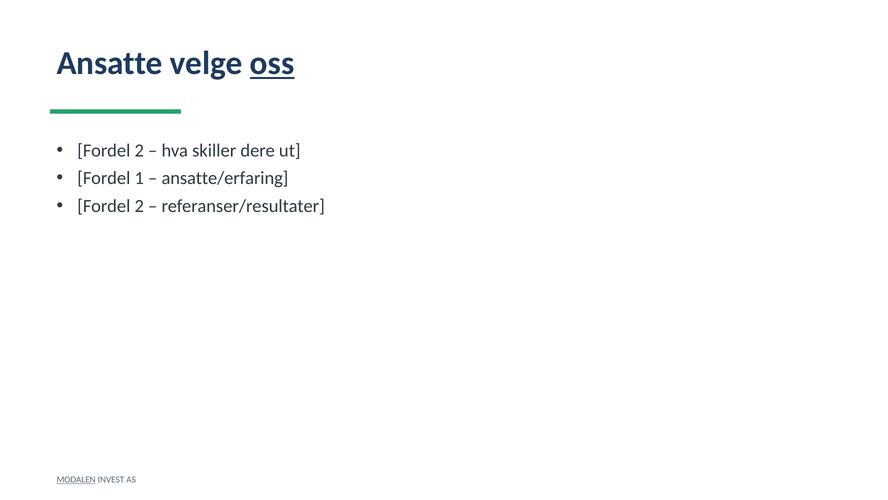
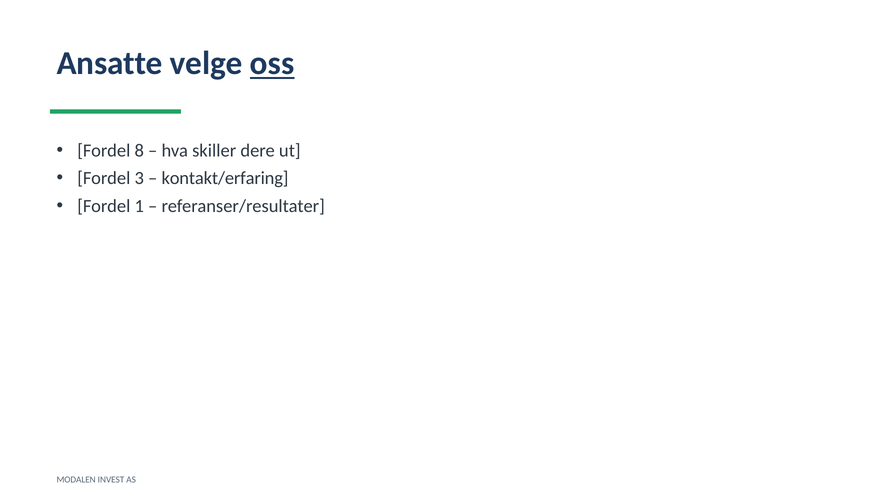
2: 2 -> 8 (139, 150)
1: 1 -> 3 (139, 178)
ansatte/erfaring: ansatte/erfaring -> kontakt/erfaring (225, 178)
2: 2 -> 1 (139, 206)
MODALEN underline: present -> none (76, 479)
